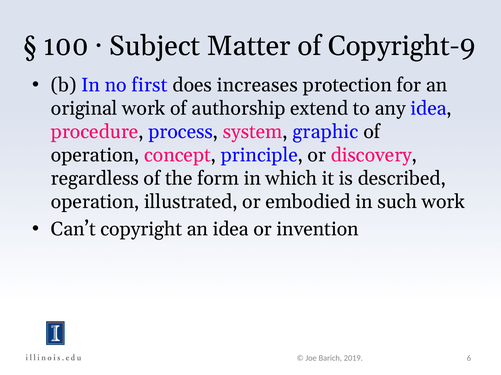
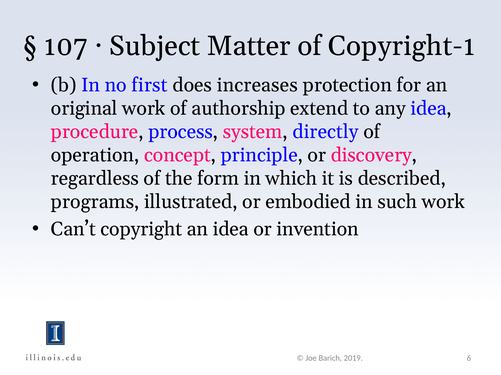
100: 100 -> 107 (66, 46)
Copyright-9: Copyright-9 -> Copyright-1 (402, 46)
graphic: graphic -> directly (325, 132)
operation: operation -> programs (95, 202)
